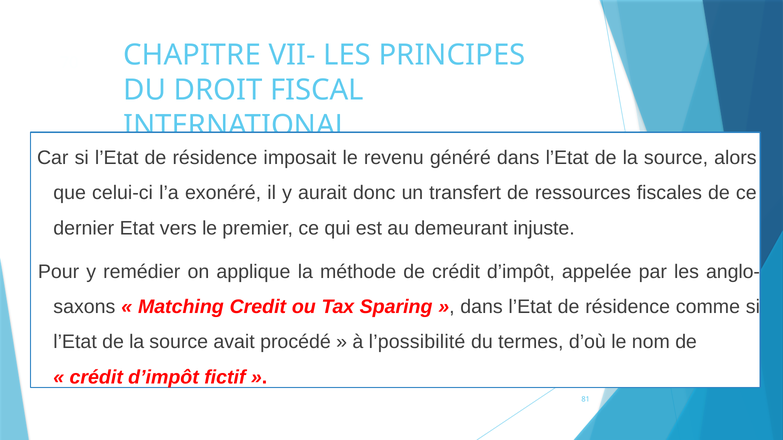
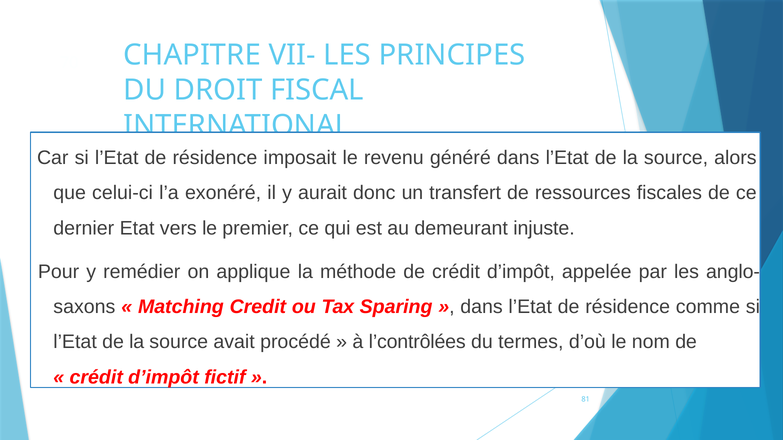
l’possibilité: l’possibilité -> l’contrôlées (417, 342)
